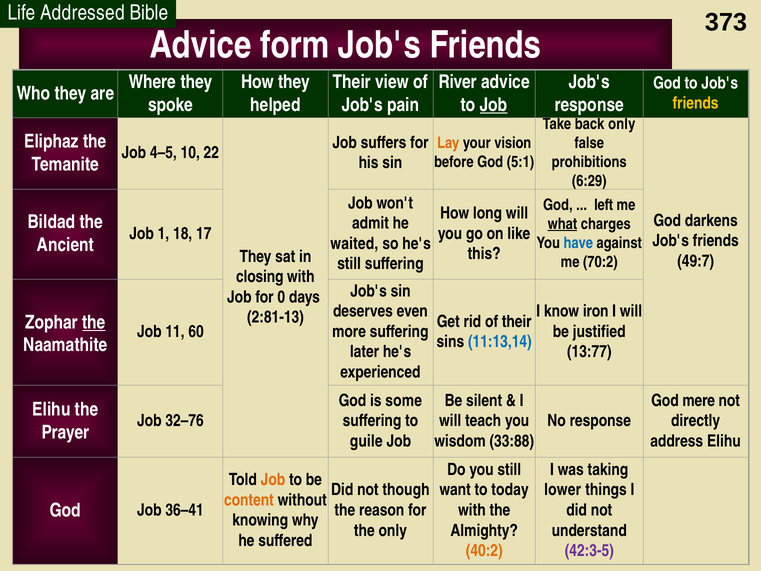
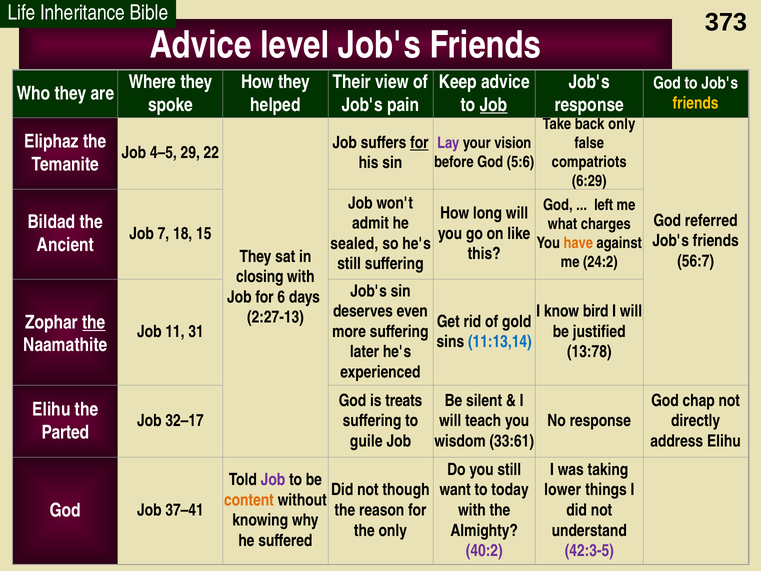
Addressed: Addressed -> Inheritance (83, 13)
form: form -> level (295, 45)
River: River -> Keep (458, 82)
for underline: none -> present (419, 142)
Lay colour: orange -> purple (448, 143)
10: 10 -> 29 (190, 153)
5:1: 5:1 -> 5:6 (521, 162)
prohibitions: prohibitions -> compatriots (589, 162)
darkens: darkens -> referred (711, 220)
what underline: present -> none (562, 224)
1: 1 -> 7 (163, 233)
17: 17 -> 15 (204, 233)
have colour: blue -> orange (578, 243)
waited: waited -> sealed (354, 244)
49:7: 49:7 -> 56:7 (696, 261)
70:2: 70:2 -> 24:2 (600, 262)
0: 0 -> 6 (281, 297)
iron: iron -> bird (596, 311)
2:81-13: 2:81-13 -> 2:27-13 (275, 317)
of their: their -> gold (517, 321)
60: 60 -> 31 (196, 331)
13:77: 13:77 -> 13:78 (589, 352)
some: some -> treats (404, 400)
mere: mere -> chap (699, 400)
32–76: 32–76 -> 32–17 (185, 421)
Prayer: Prayer -> Parted (66, 432)
33:88: 33:88 -> 33:61 (512, 441)
Job colour: orange -> purple (273, 480)
36–41: 36–41 -> 37–41 (185, 510)
40:2 colour: orange -> purple (484, 551)
